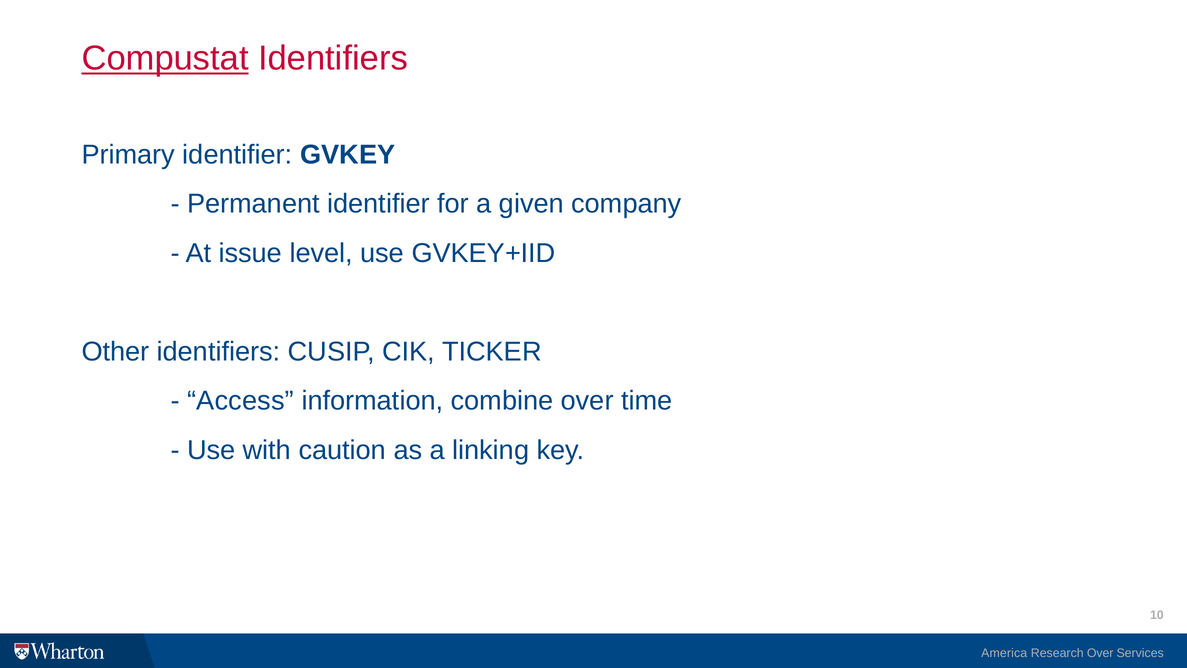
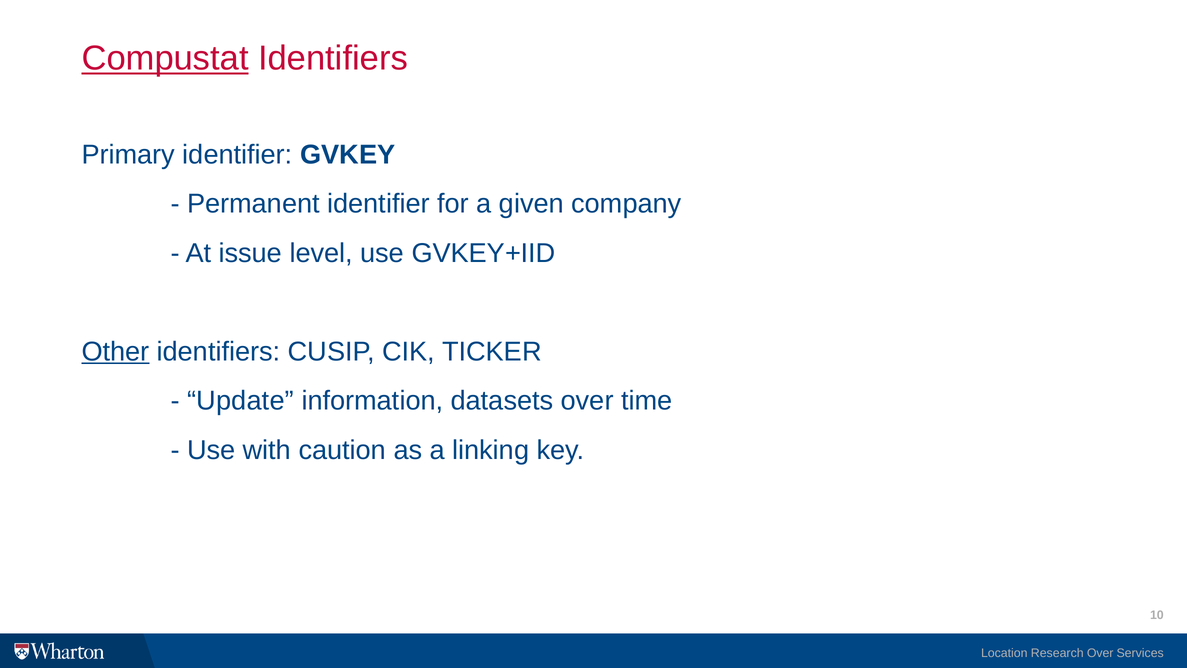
Other underline: none -> present (115, 351)
Access: Access -> Update (240, 401)
combine: combine -> datasets (502, 401)
America: America -> Location (1004, 653)
